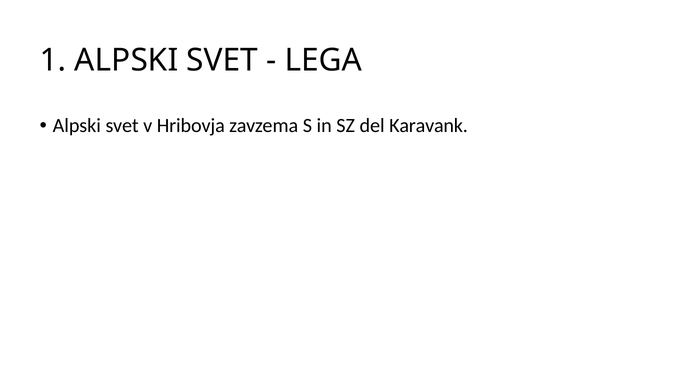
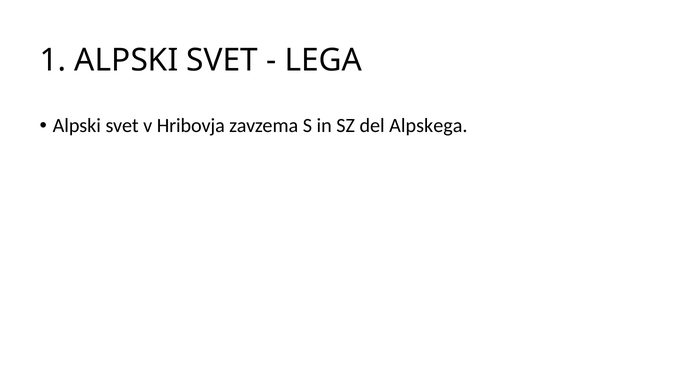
Karavank: Karavank -> Alpskega (428, 126)
